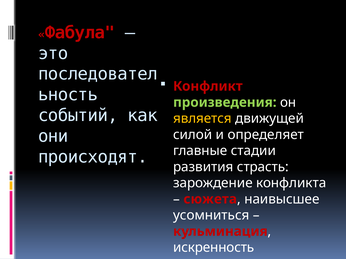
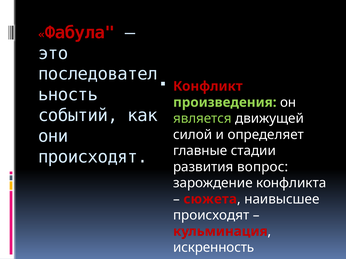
является colour: yellow -> light green (202, 119)
страсть: страсть -> вопрос (263, 167)
усомниться: усомниться -> происходят (211, 216)
